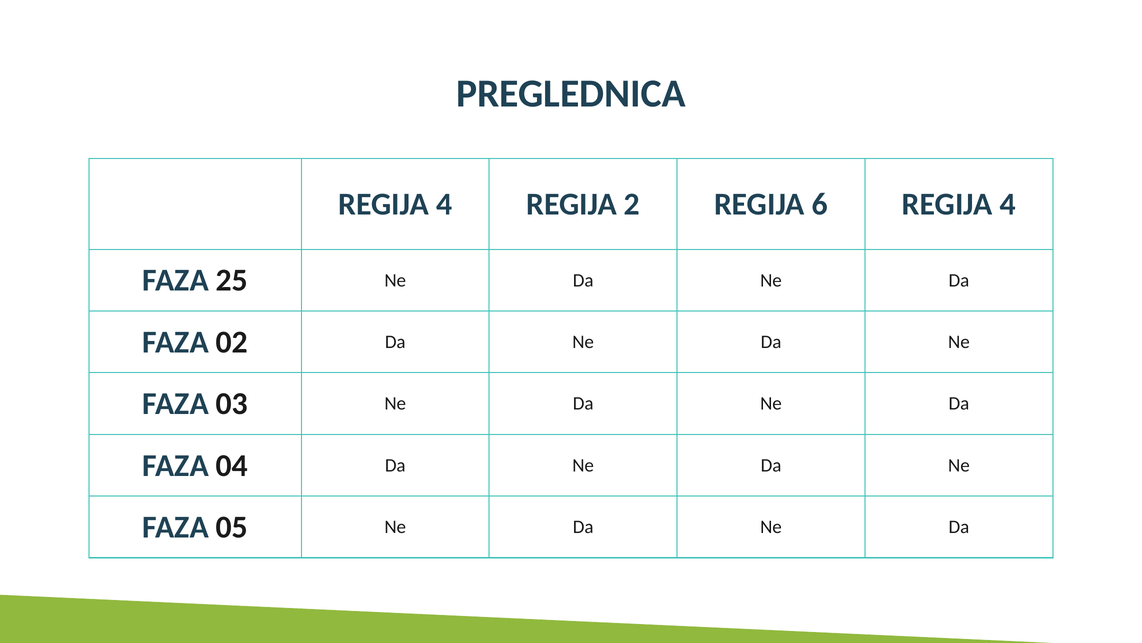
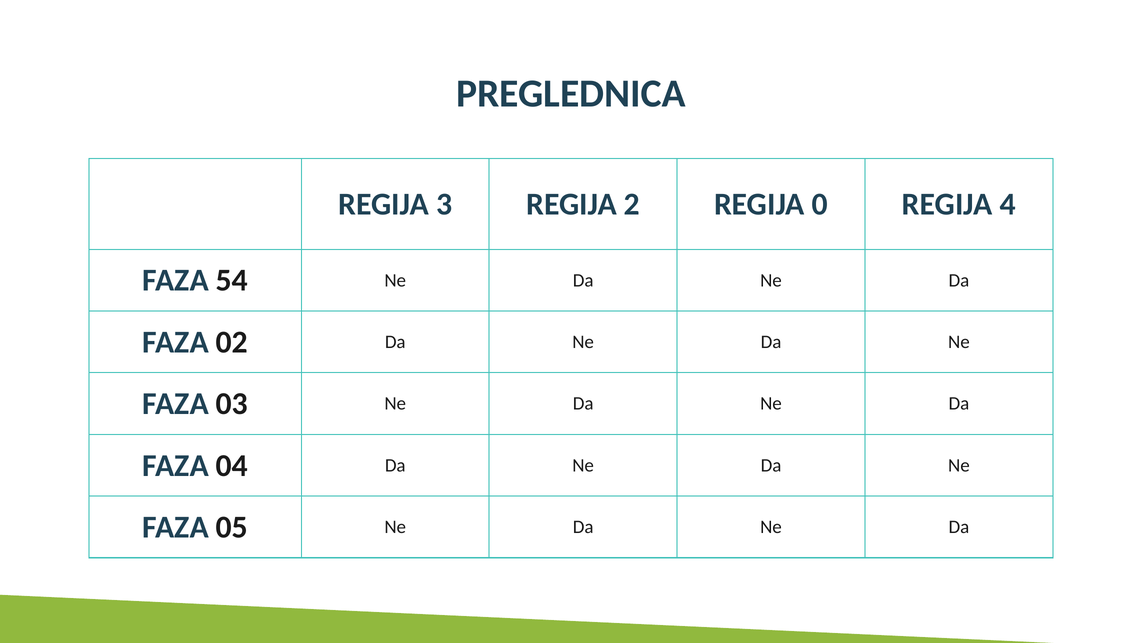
4: 4 -> 3 (444, 204)
6: 6 -> 0 (820, 204)
25: 25 -> 54 (232, 280)
